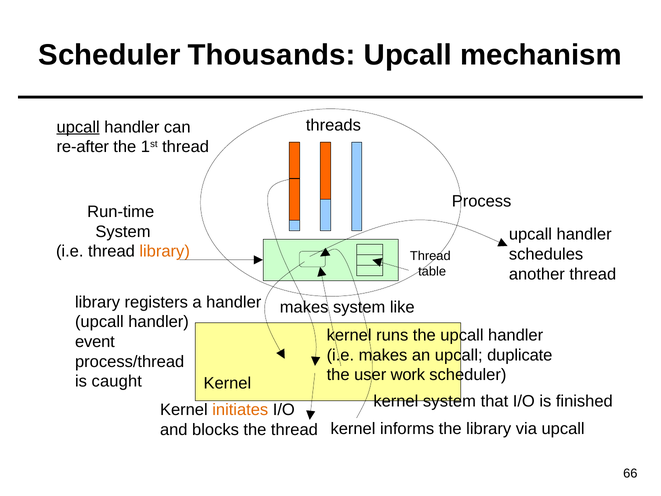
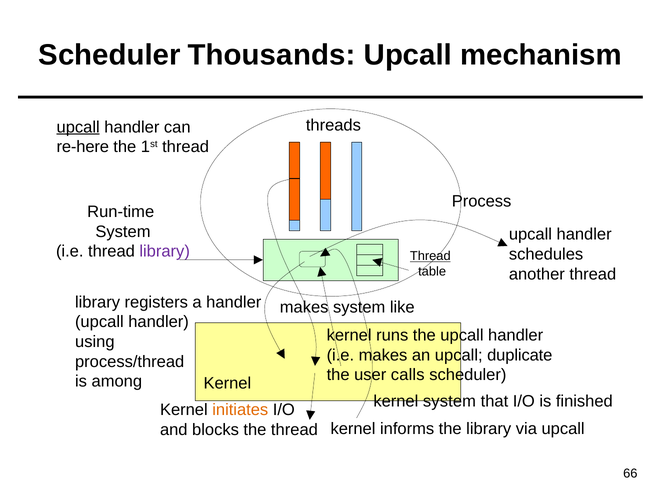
re-after: re-after -> re-here (83, 147)
library colour: orange -> purple (165, 251)
Thread underline: none -> present (430, 256)
event: event -> using (95, 342)
work: work -> calls (408, 375)
caught: caught -> among (117, 381)
